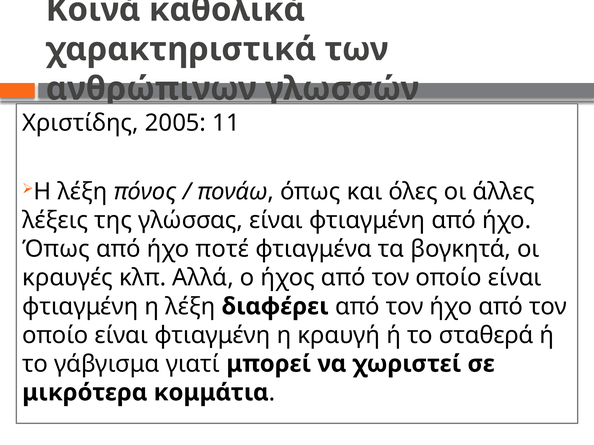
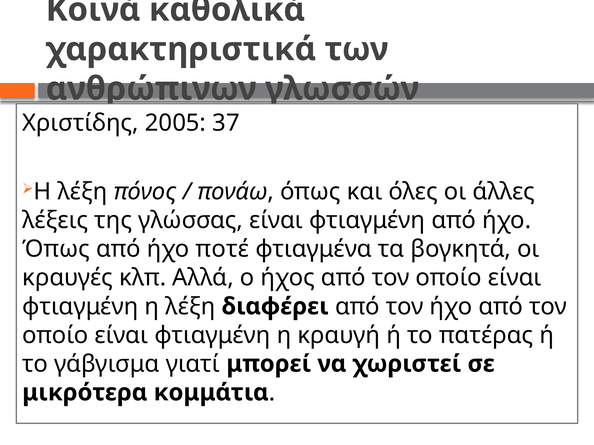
11: 11 -> 37 (226, 123)
σταθερά: σταθερά -> πατέρας (486, 336)
